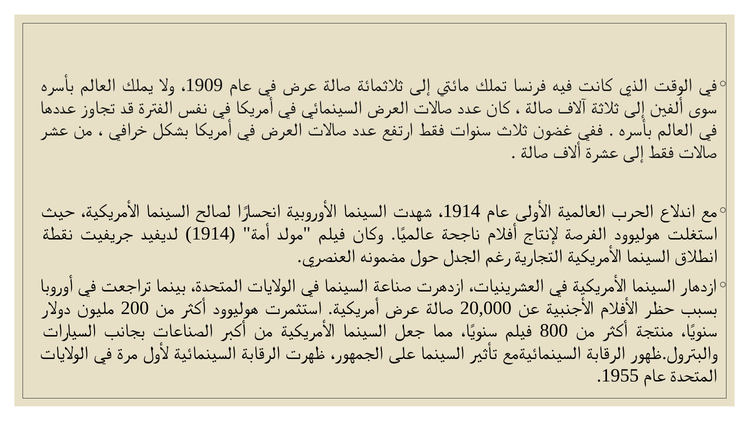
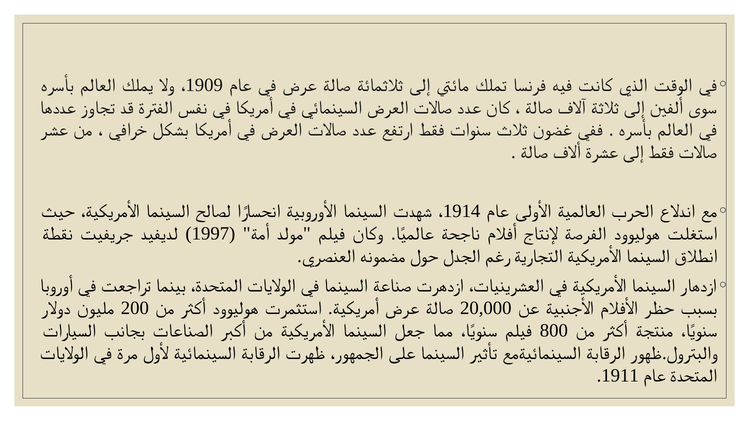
1914: 1914 -> 1997 (210, 234)
1955: 1955 -> 1911 (620, 376)
